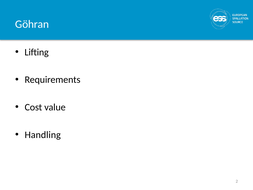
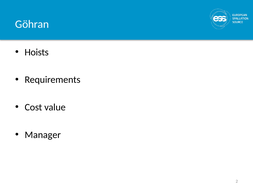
Lifting: Lifting -> Hoists (37, 52)
Handling: Handling -> Manager (43, 135)
